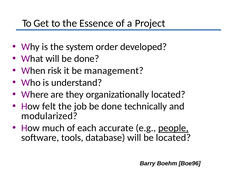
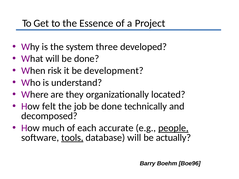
order: order -> three (107, 47)
management: management -> development (114, 71)
modularized: modularized -> decomposed (49, 116)
tools underline: none -> present (72, 138)
be located: located -> actually (173, 138)
